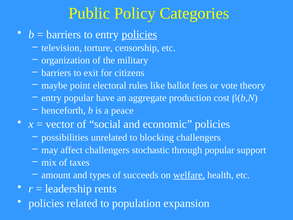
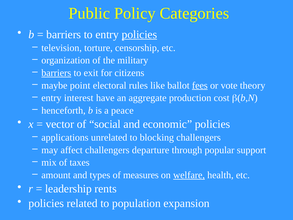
barriers underline: none -> present (56, 73)
fees underline: none -> present (200, 85)
entry popular: popular -> interest (79, 98)
possibilities: possibilities -> applications (65, 137)
stochastic: stochastic -> departure (151, 150)
succeeds: succeeds -> measures (141, 175)
